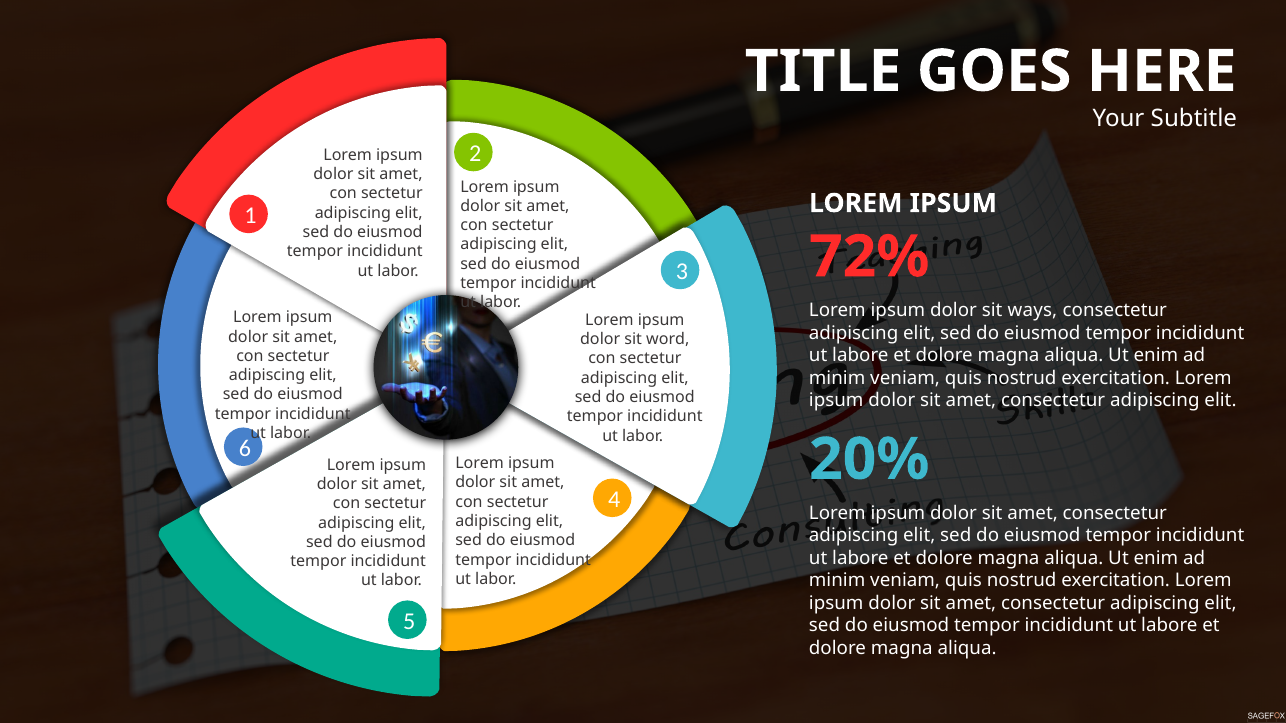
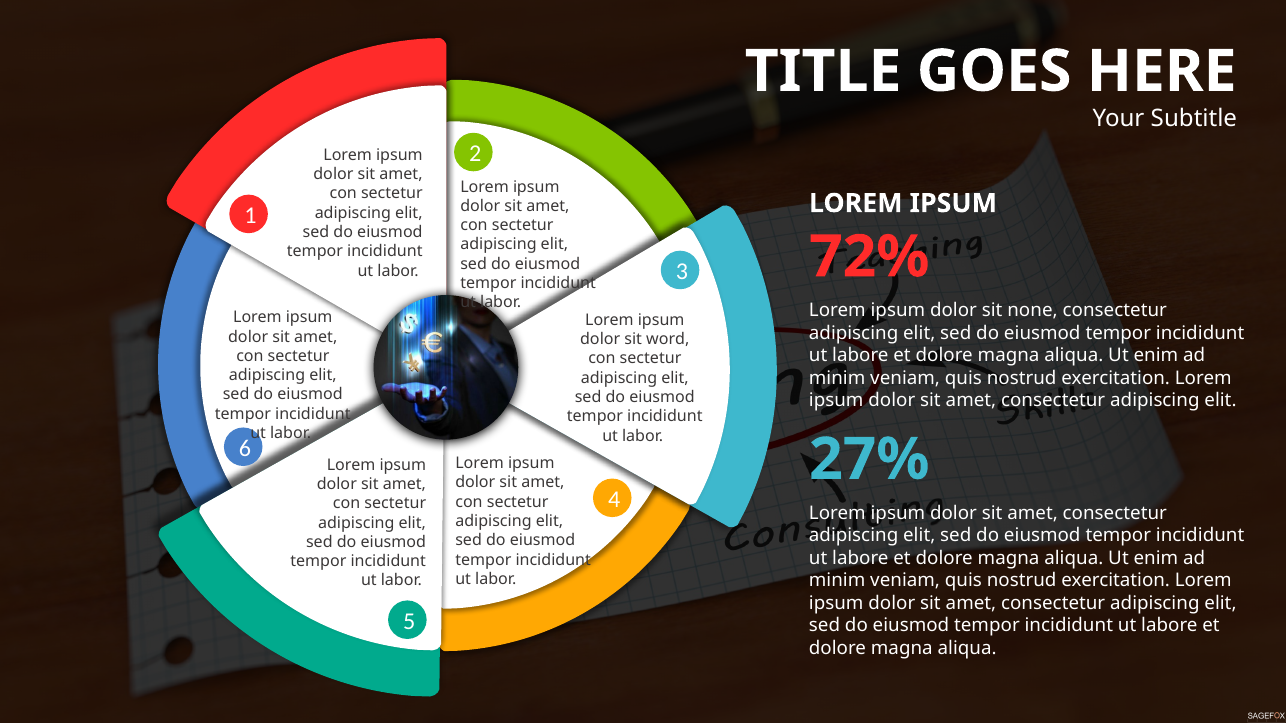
ways: ways -> none (1033, 311)
20%: 20% -> 27% (869, 460)
